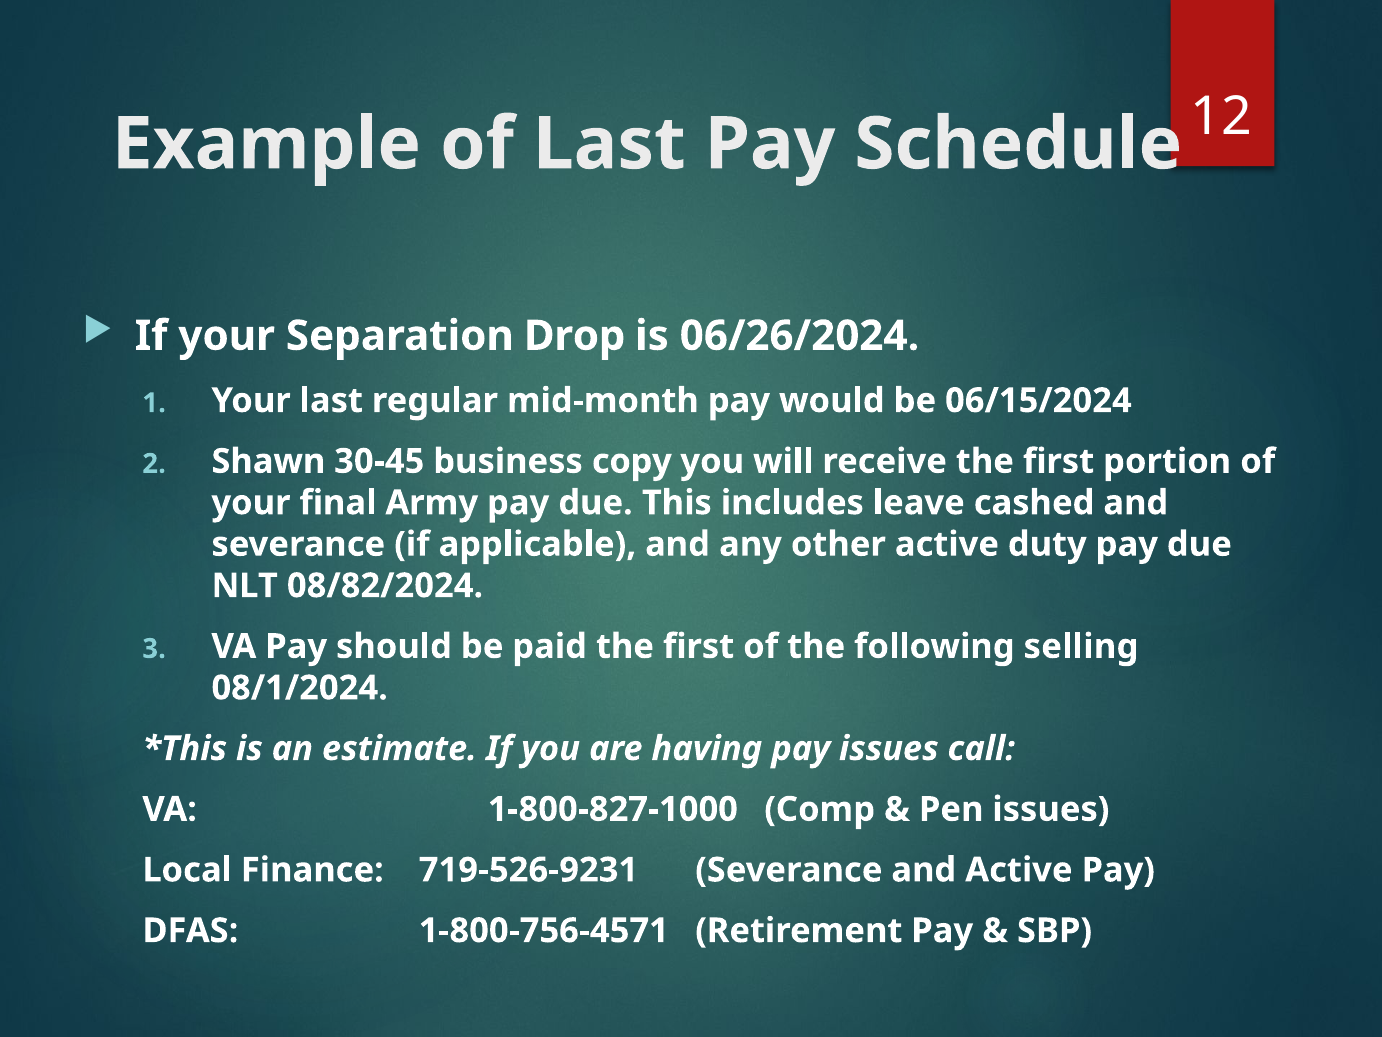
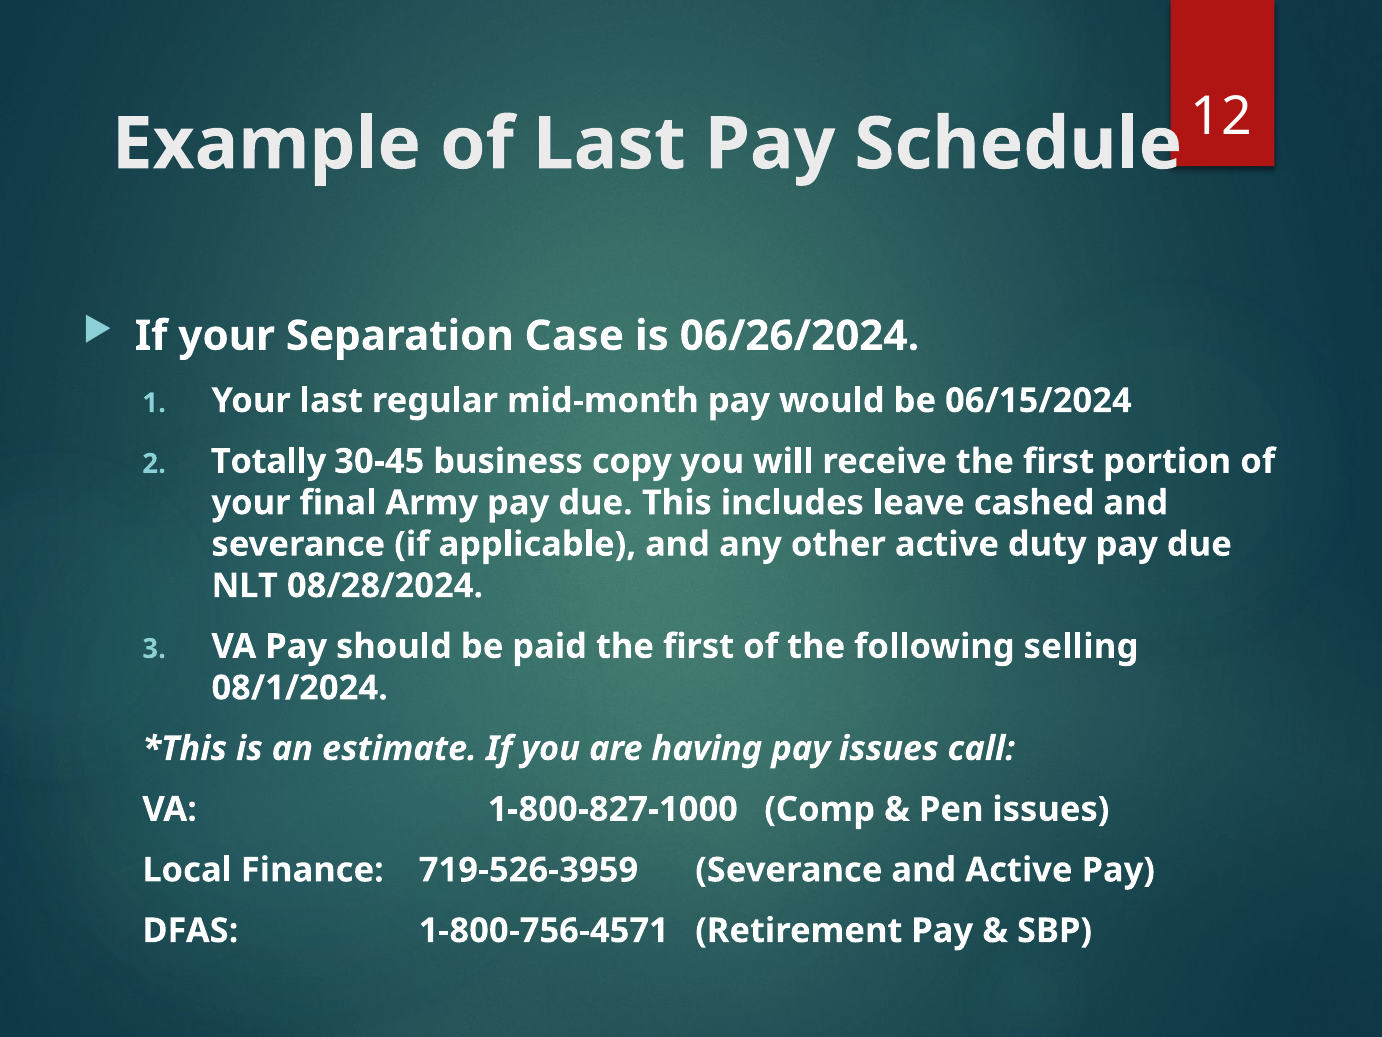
Drop: Drop -> Case (574, 336)
Shawn: Shawn -> Totally (269, 461)
08/82/2024: 08/82/2024 -> 08/28/2024 (385, 586)
719-526-9231: 719-526-9231 -> 719-526-3959 (528, 870)
